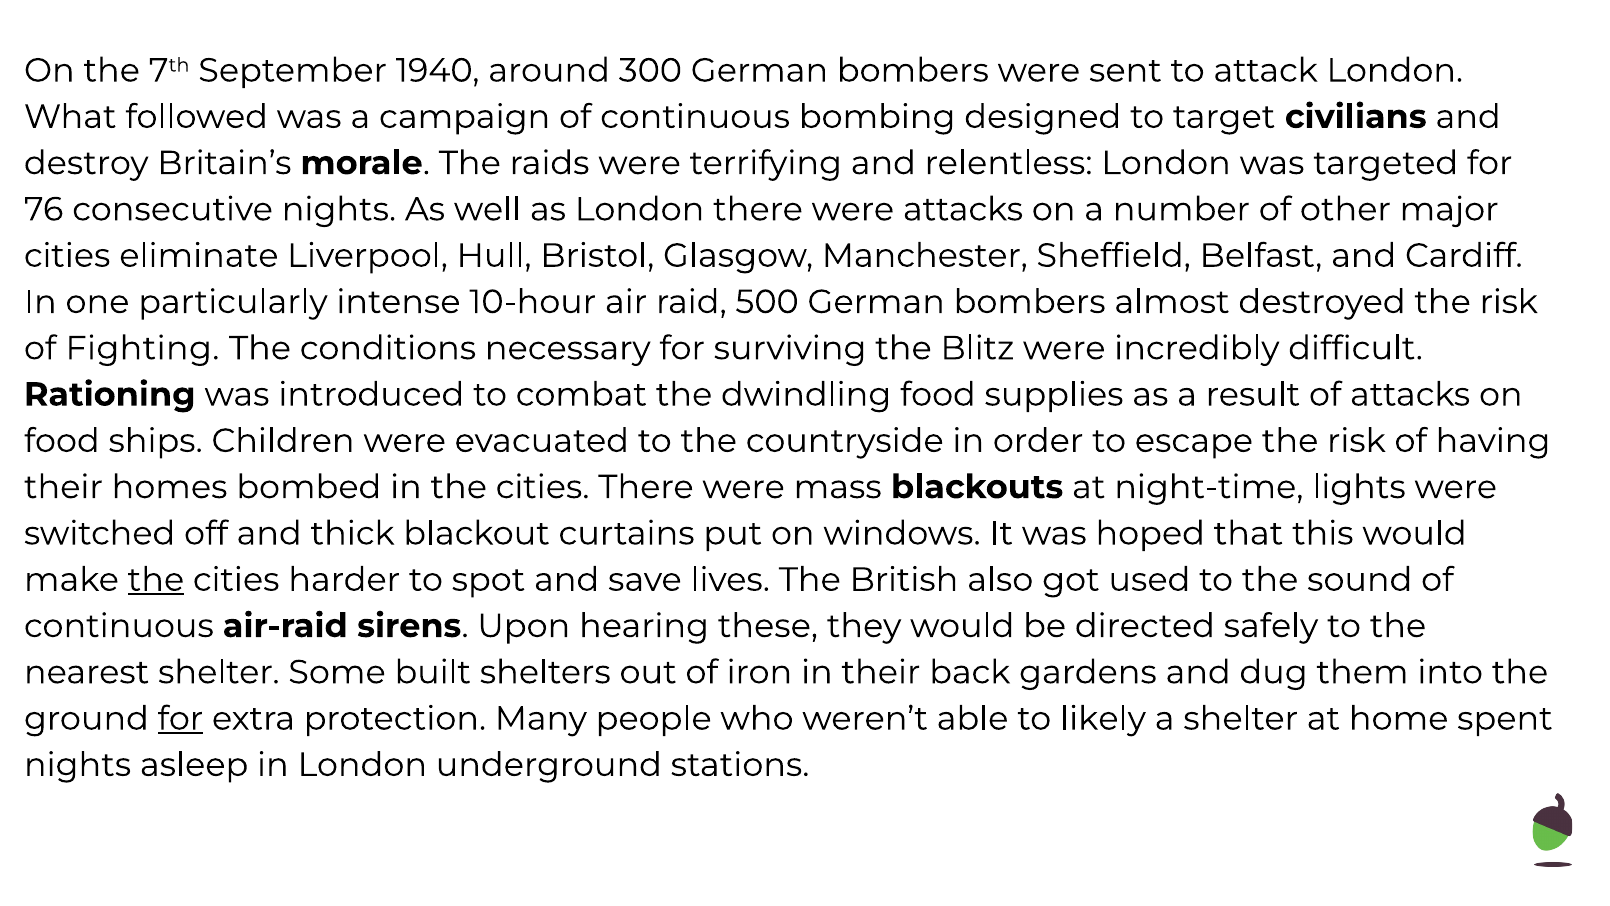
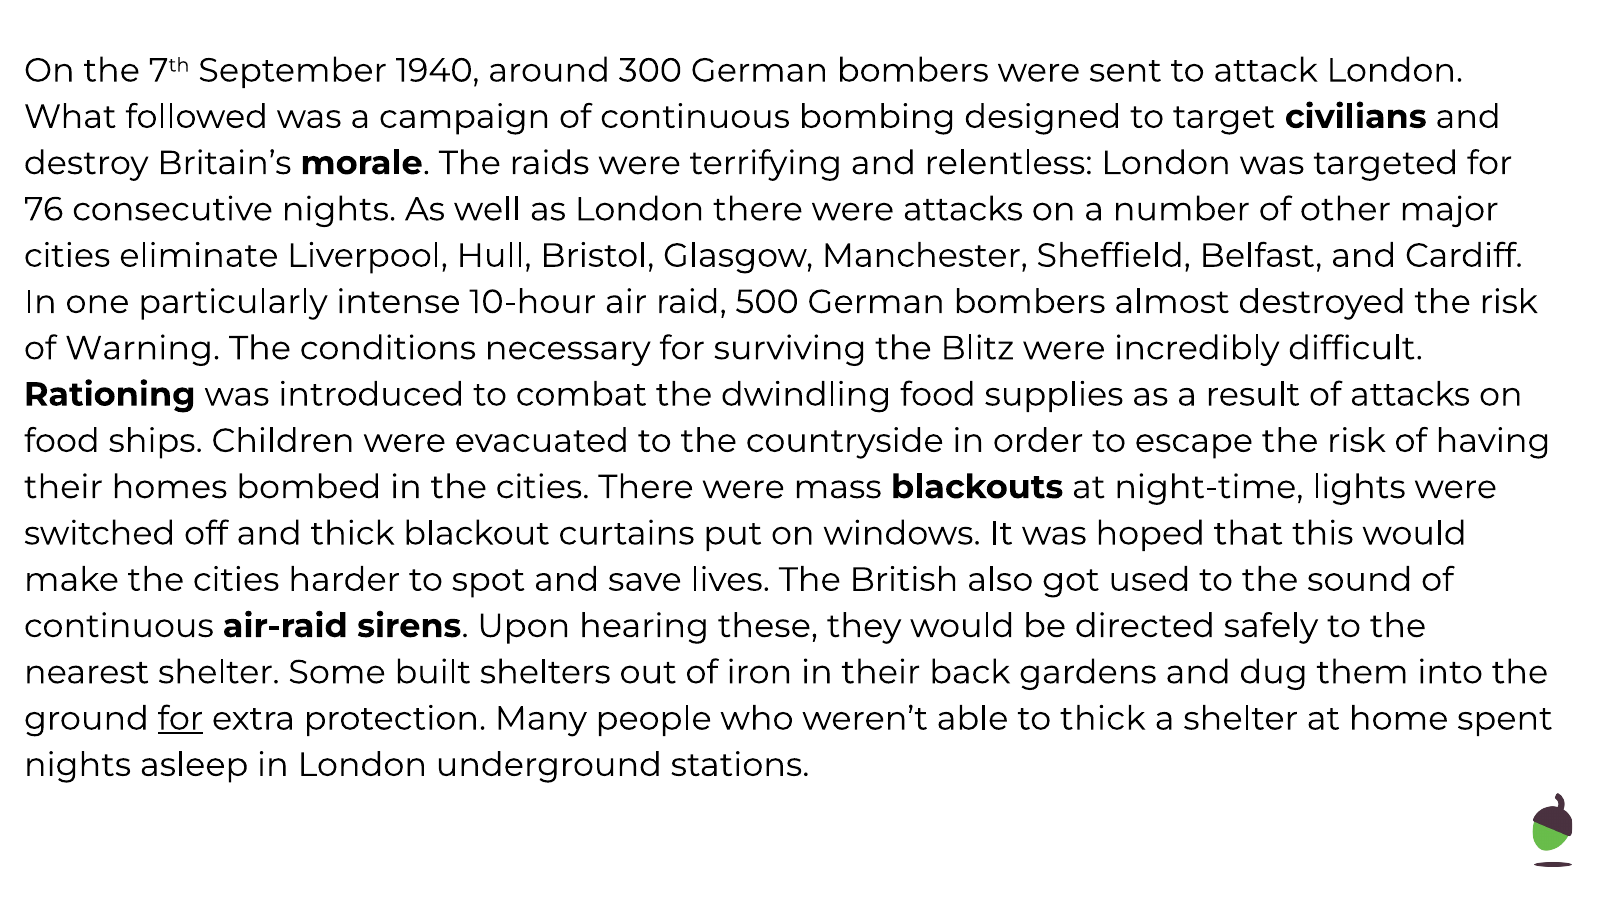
Fighting: Fighting -> Warning (143, 348)
the underline: present -> none (156, 580)
to likely: likely -> thick (1103, 718)
